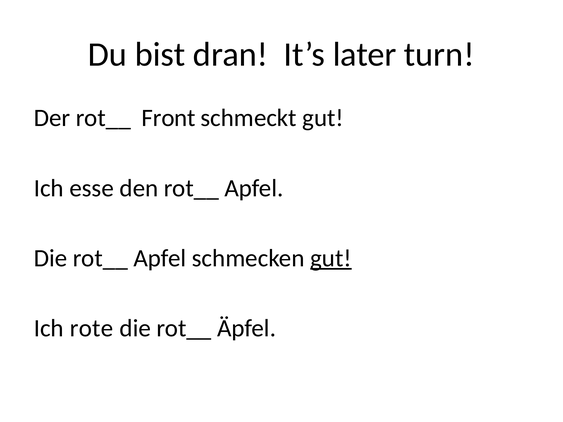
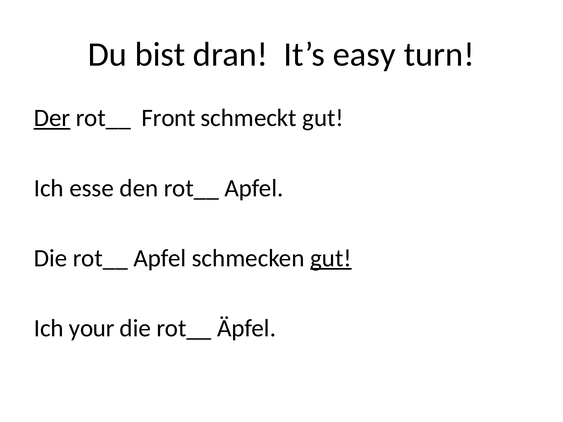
later: later -> easy (364, 55)
Der underline: none -> present (52, 118)
rote: rote -> your (92, 328)
